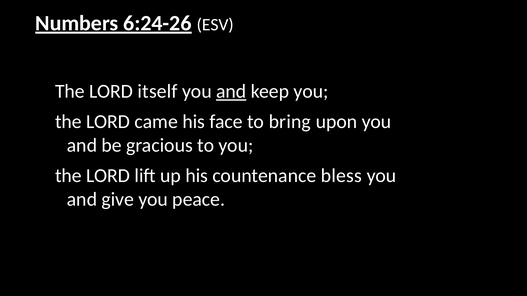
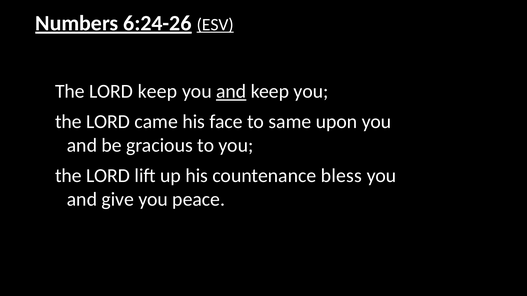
ESV underline: none -> present (215, 25)
LORD itself: itself -> keep (158, 92)
bring: bring -> same (290, 122)
